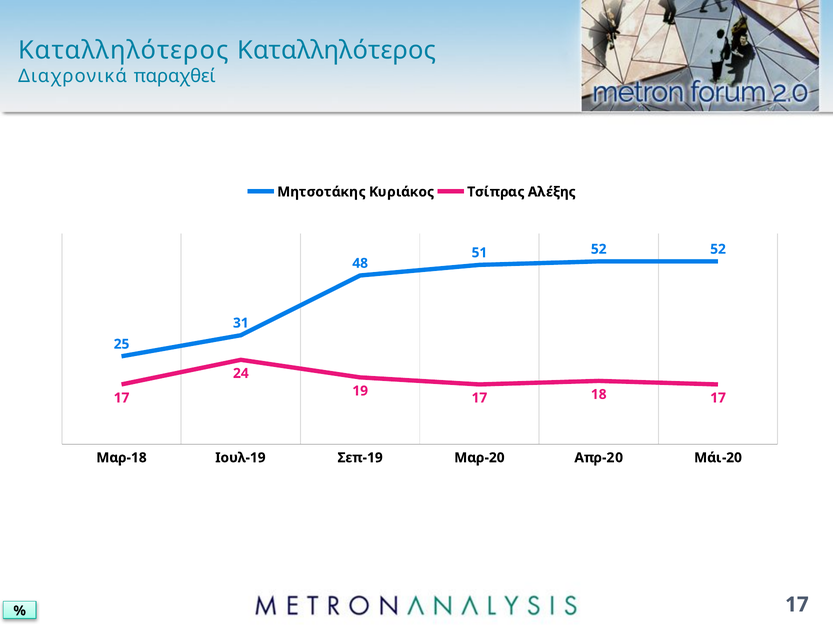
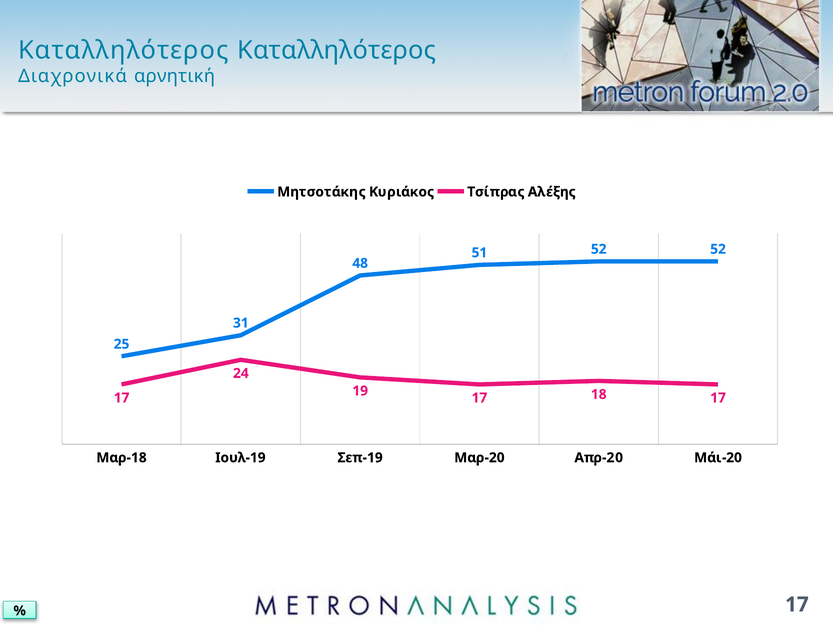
παραχθεί: παραχθεί -> αρνητική (175, 76)
